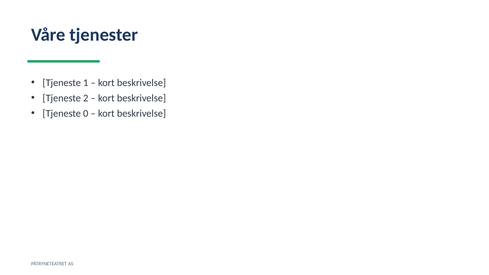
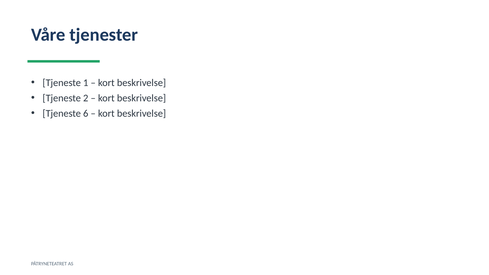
0: 0 -> 6 (86, 113)
